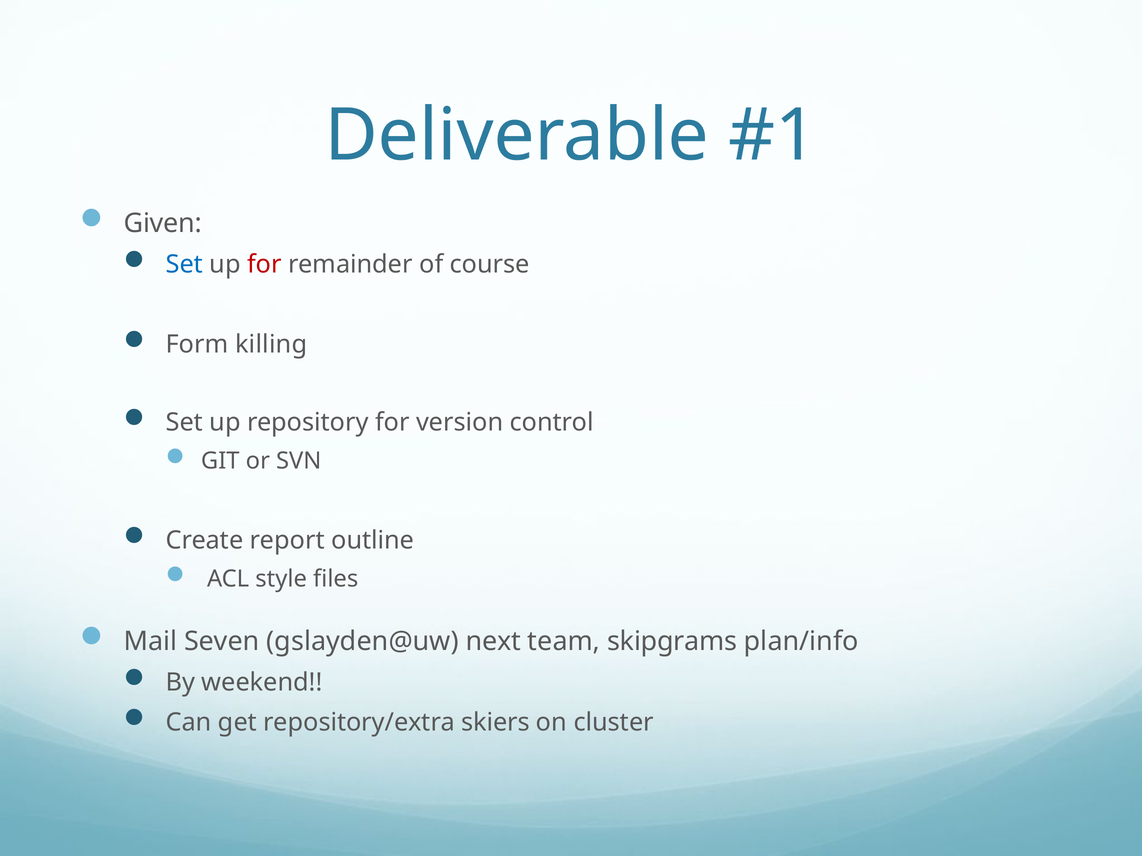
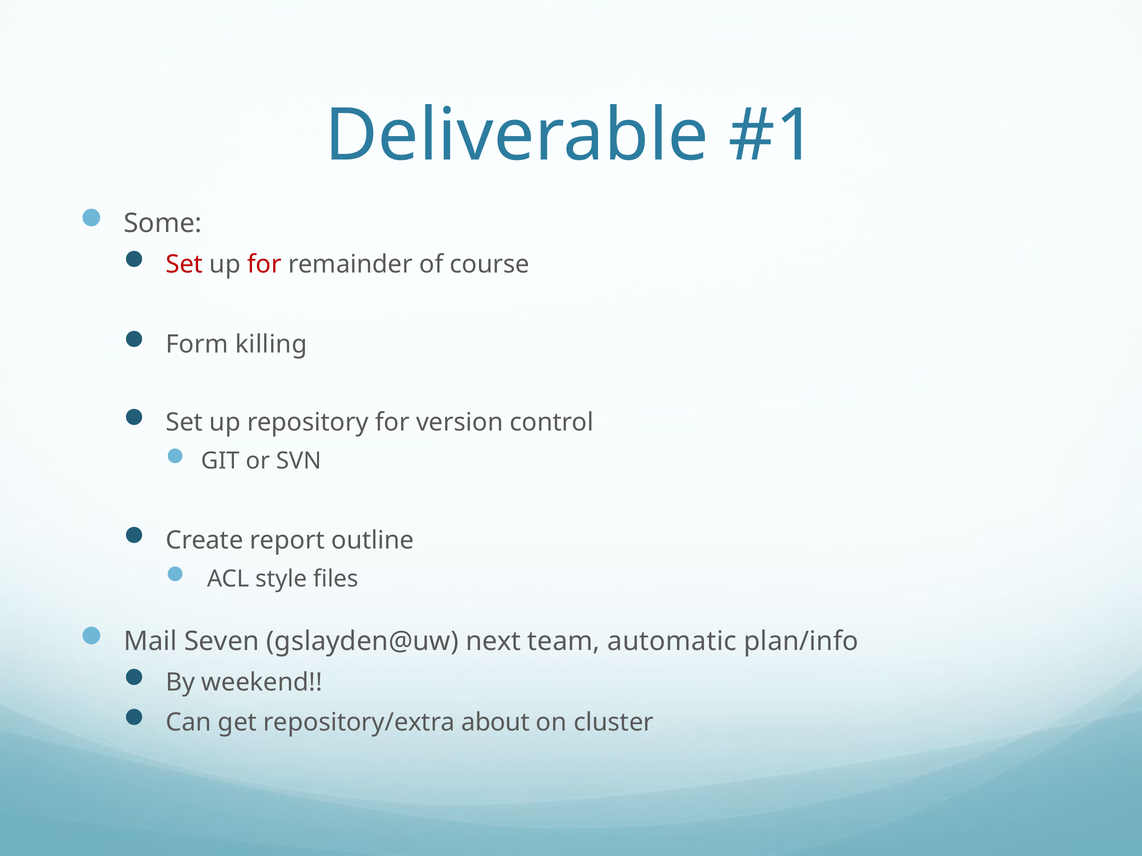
Given: Given -> Some (163, 224)
Set colour: blue -> red (184, 264)
skipgrams: skipgrams -> automatic (672, 642)
skiers: skiers -> about (496, 723)
